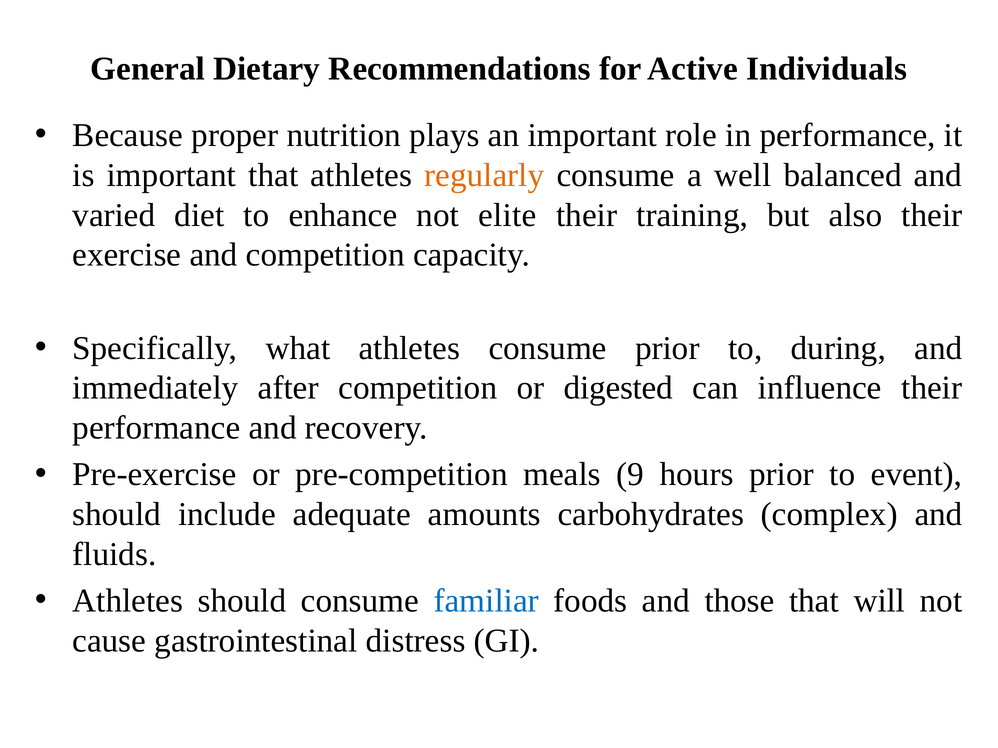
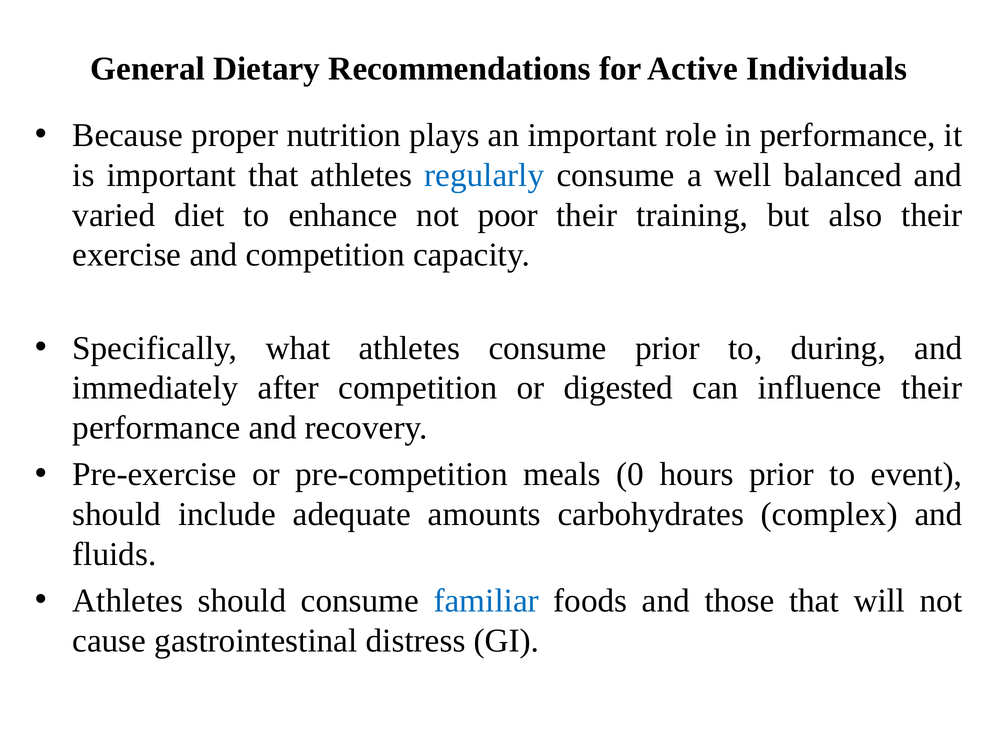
regularly colour: orange -> blue (484, 175)
elite: elite -> poor (508, 215)
9: 9 -> 0 (630, 475)
